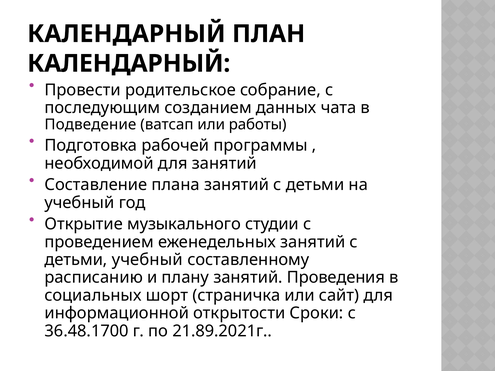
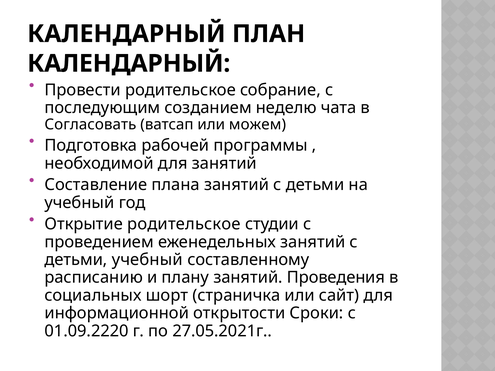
данных: данных -> неделю (286, 108)
Подведение: Подведение -> Согласовать (90, 125)
работы: работы -> можем (257, 125)
Открытие музыкального: музыкального -> родительское (184, 224)
36.48.1700: 36.48.1700 -> 01.09.2220 (87, 331)
21.89.2021г: 21.89.2021г -> 27.05.2021г (222, 331)
